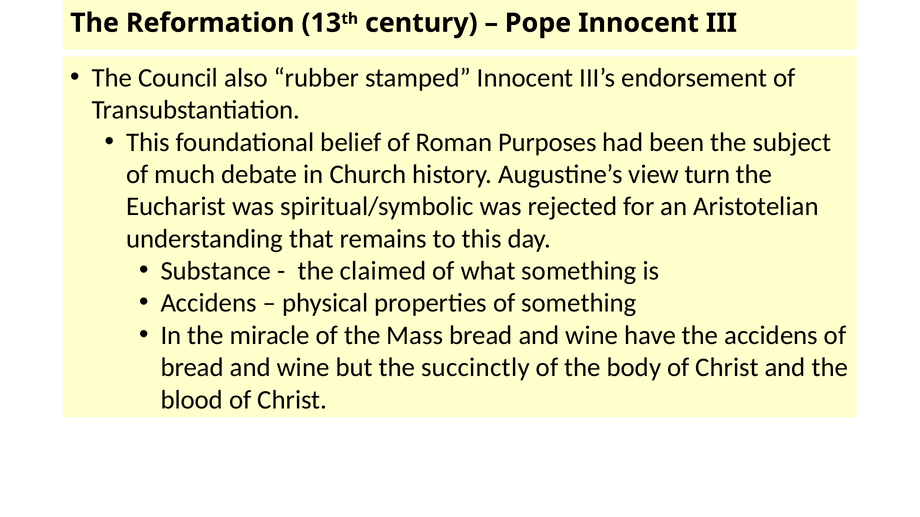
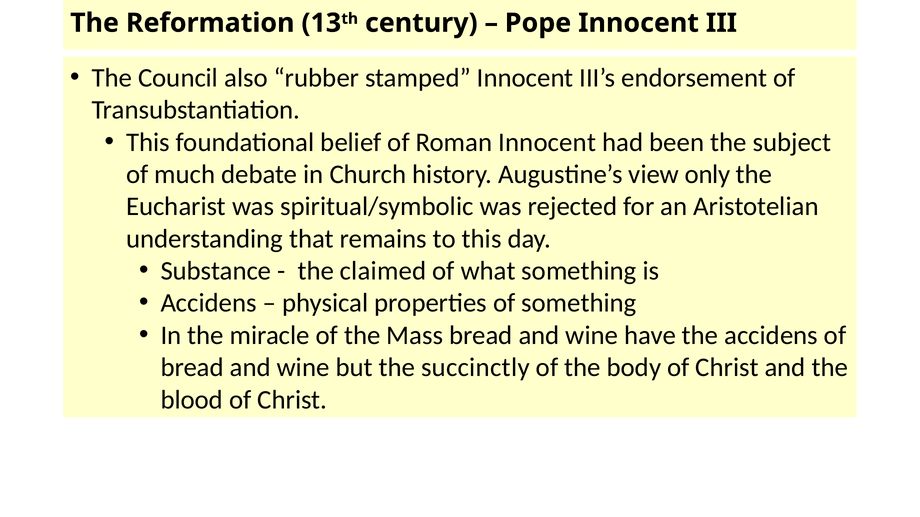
Roman Purposes: Purposes -> Innocent (547, 142)
turn: turn -> only (708, 175)
